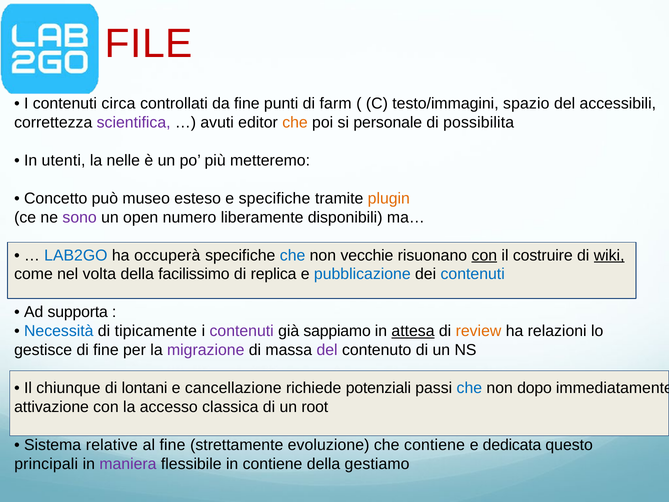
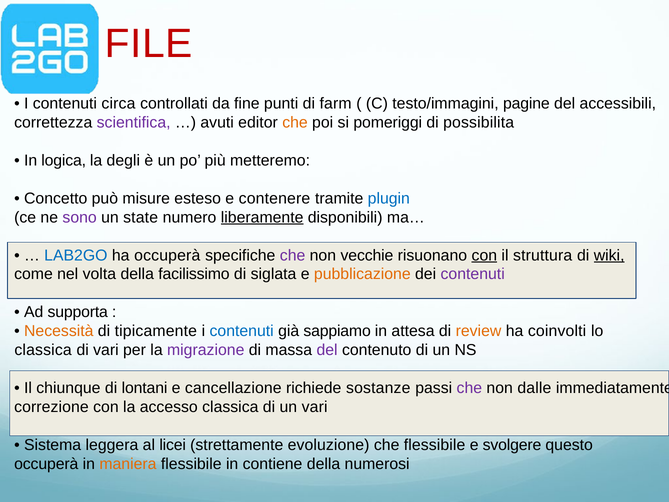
spazio: spazio -> pagine (526, 103)
personale: personale -> pomeriggi (388, 122)
utenti: utenti -> logica (64, 160)
nelle: nelle -> degli (123, 160)
museo: museo -> misure (146, 198)
e specifiche: specifiche -> contenere (275, 198)
plugin colour: orange -> blue (389, 198)
open: open -> state (141, 217)
liberamente underline: none -> present (262, 217)
che colour: blue -> purple (293, 255)
costruire: costruire -> struttura (543, 255)
replica: replica -> siglata (274, 274)
pubblicazione colour: blue -> orange (362, 274)
contenuti colour: blue -> purple (473, 274)
Necessità colour: blue -> orange (59, 331)
contenuti colour: purple -> blue (242, 331)
attesa underline: present -> none (413, 331)
relazioni: relazioni -> coinvolti (557, 331)
gestisce: gestisce -> classica (43, 350)
di fine: fine -> vari (106, 350)
potenziali: potenziali -> sostanze (378, 388)
che colour: blue -> purple (469, 388)
dopo: dopo -> dalle (534, 388)
attivazione: attivazione -> correzione (51, 407)
un root: root -> vari (315, 407)
relative: relative -> leggera (112, 445)
al fine: fine -> licei (173, 445)
che contiene: contiene -> flessibile (435, 445)
dedicata: dedicata -> svolgere (512, 445)
principali: principali -> occuperà (46, 464)
maniera colour: purple -> orange (128, 464)
gestiamo: gestiamo -> numerosi (377, 464)
